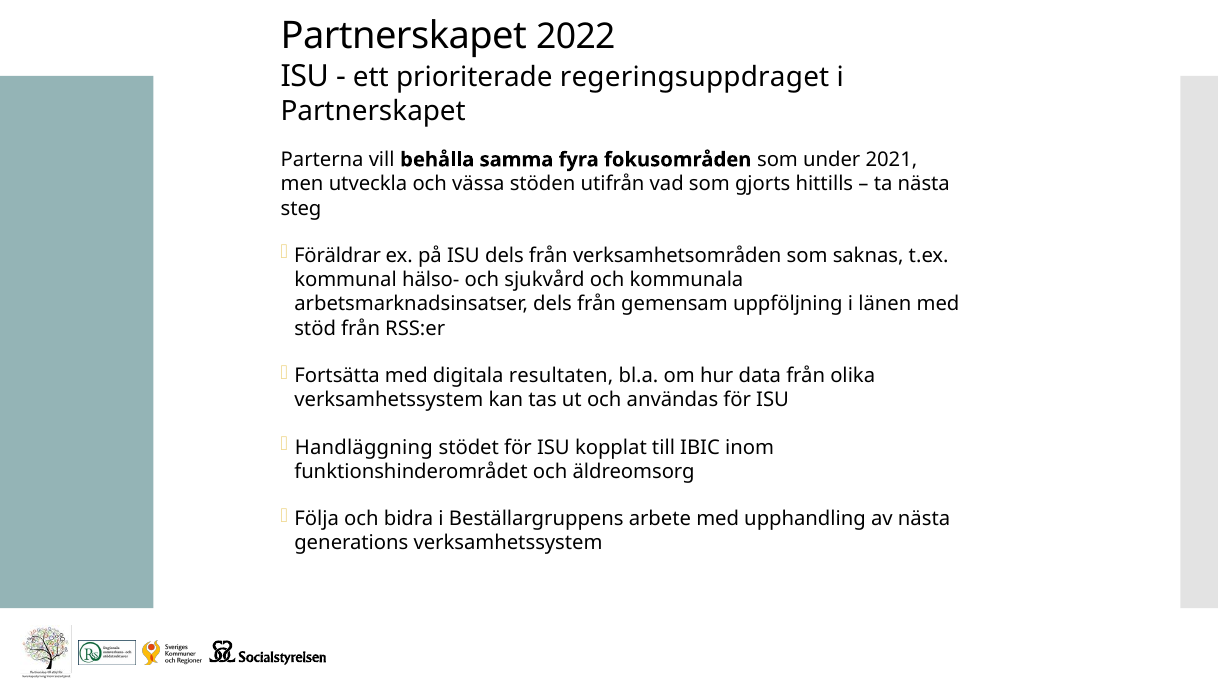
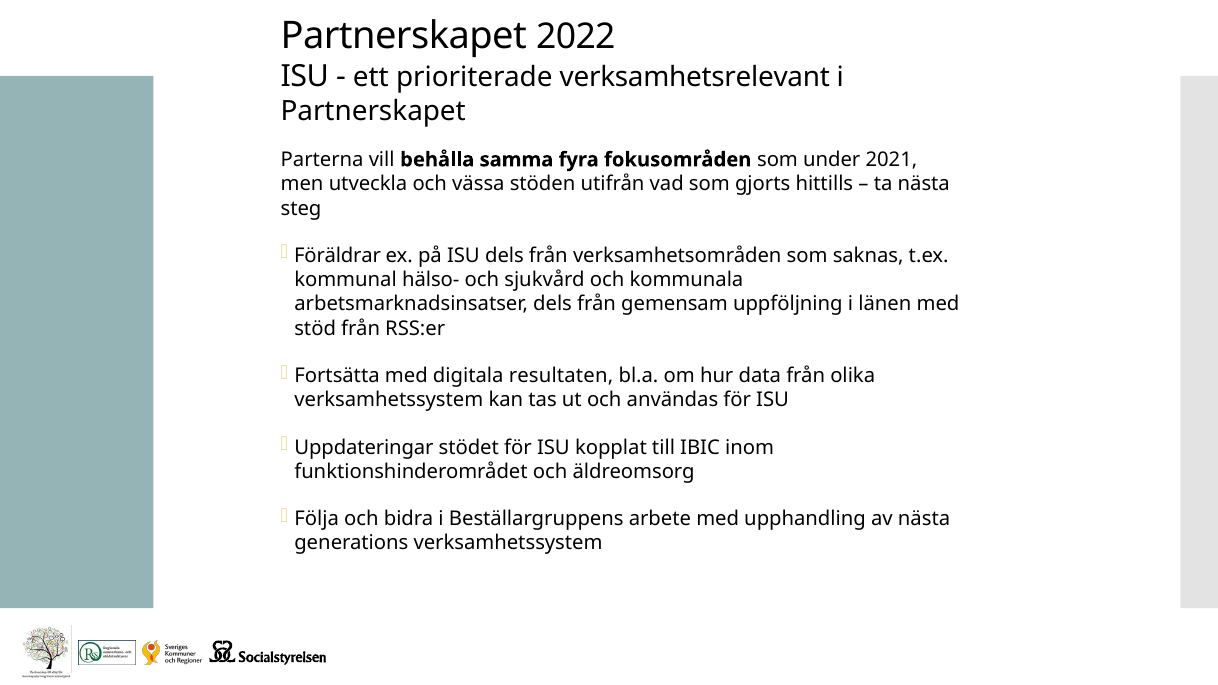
regeringsuppdraget: regeringsuppdraget -> verksamhetsrelevant (695, 78)
Handläggning: Handläggning -> Uppdateringar (364, 447)
